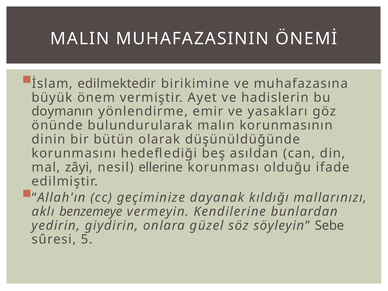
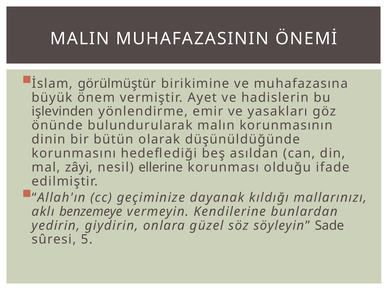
edilmektedir: edilmektedir -> görülmüştür (117, 84)
doymanın: doymanın -> işlevinden (63, 111)
Sebe: Sebe -> Sade (330, 225)
